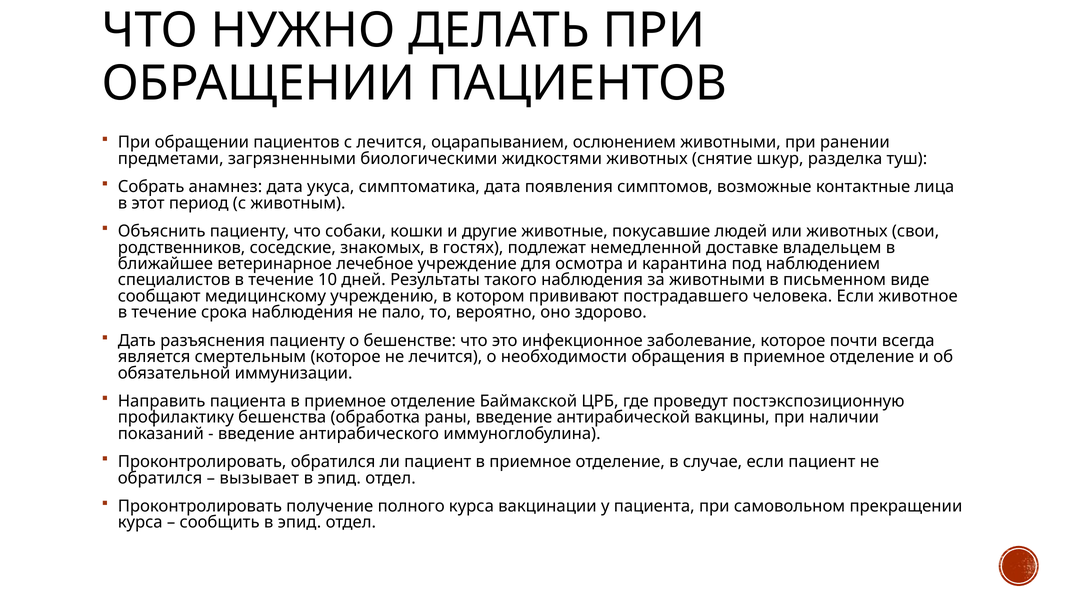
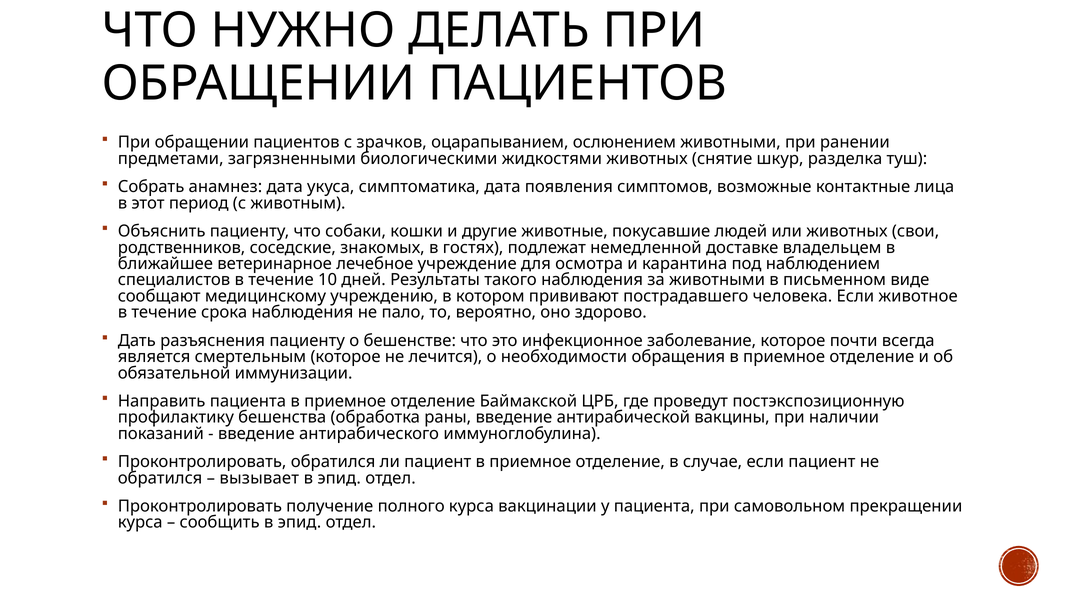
с лечится: лечится -> зрачков (392, 142)
